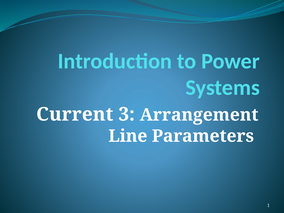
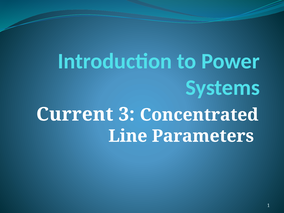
Arrangement: Arrangement -> Concentrated (199, 115)
